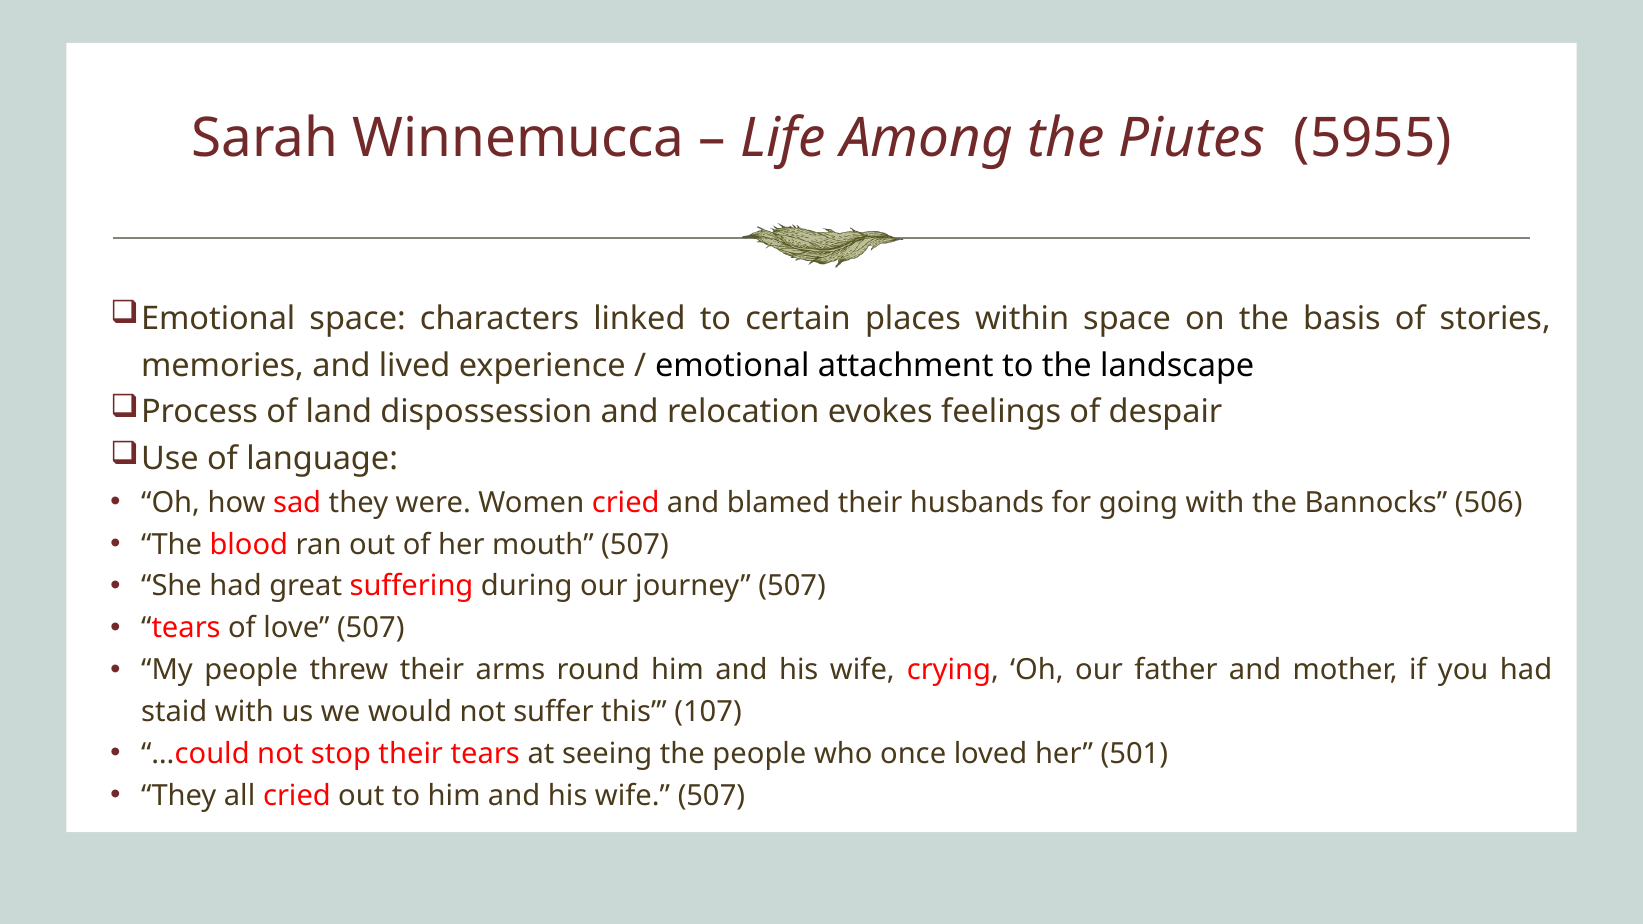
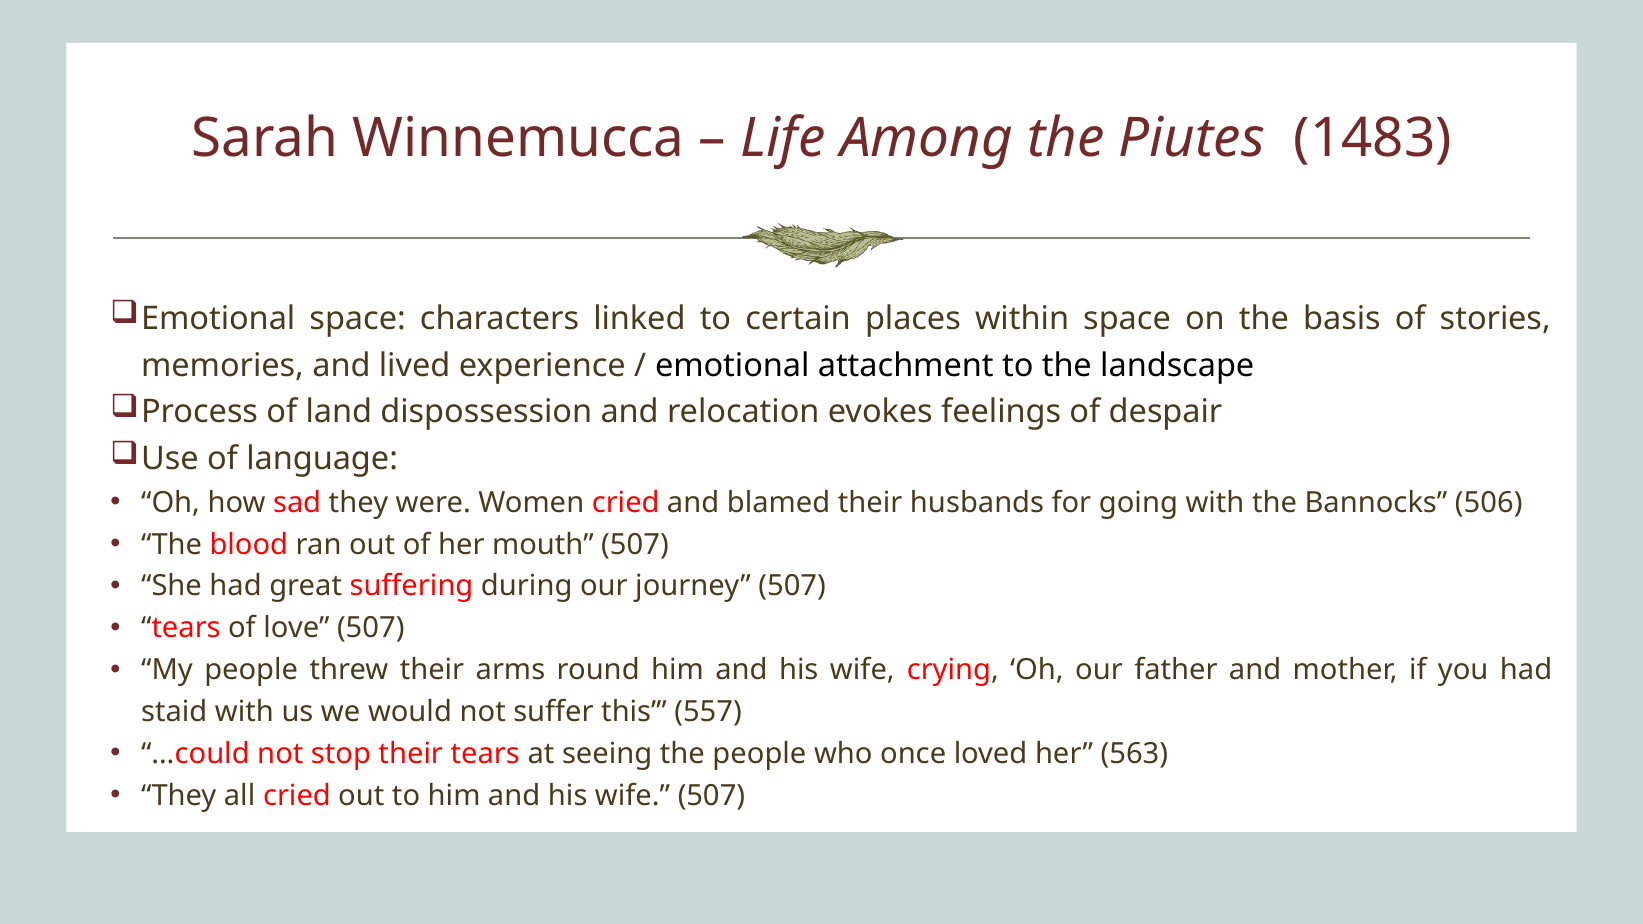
5955: 5955 -> 1483 (1373, 138)
107: 107 -> 557 (708, 712)
501: 501 -> 563 (1134, 754)
